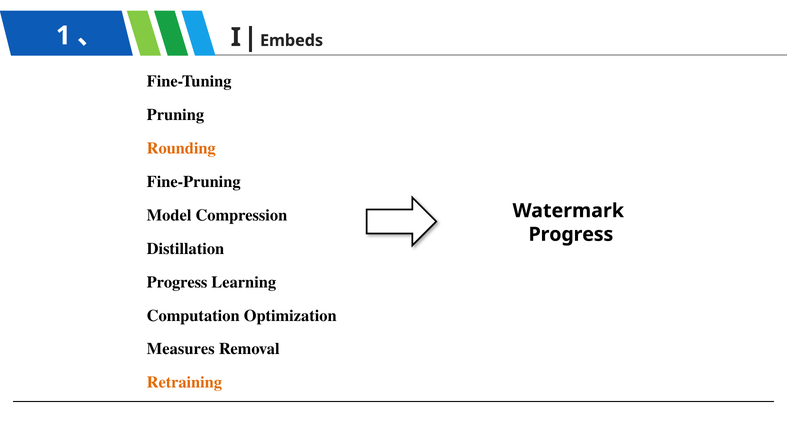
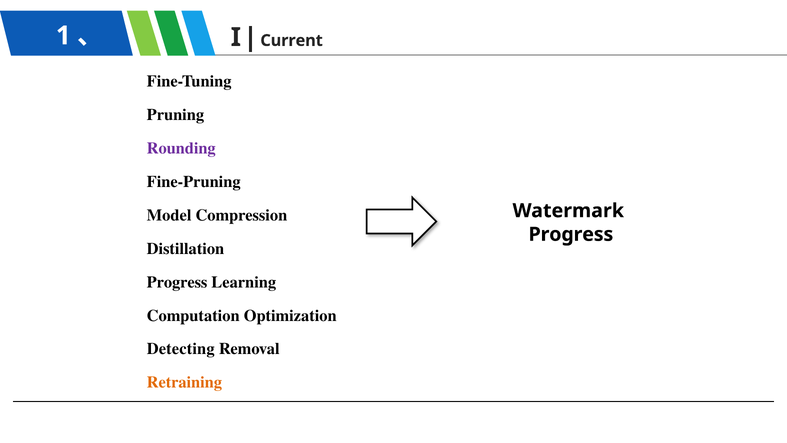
Embeds: Embeds -> Current (292, 41)
Rounding colour: orange -> purple (181, 148)
Measures: Measures -> Detecting (181, 349)
